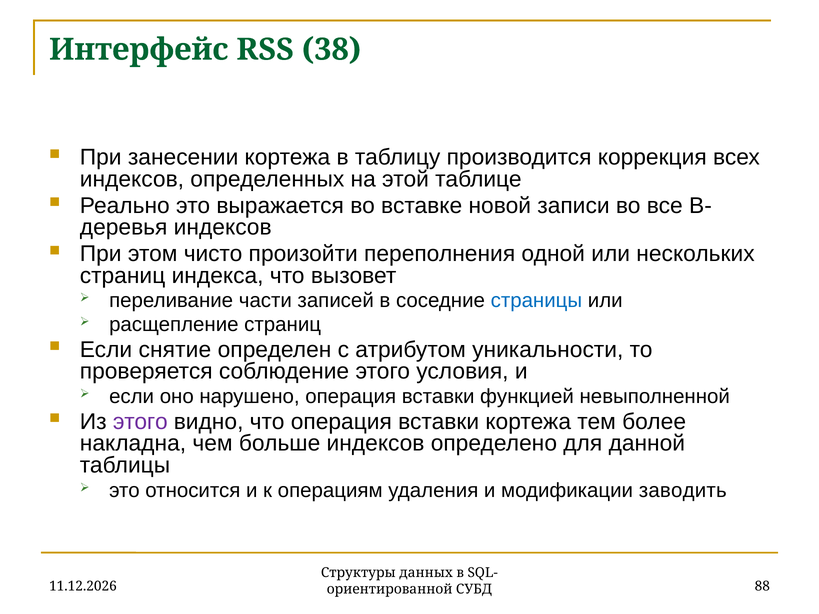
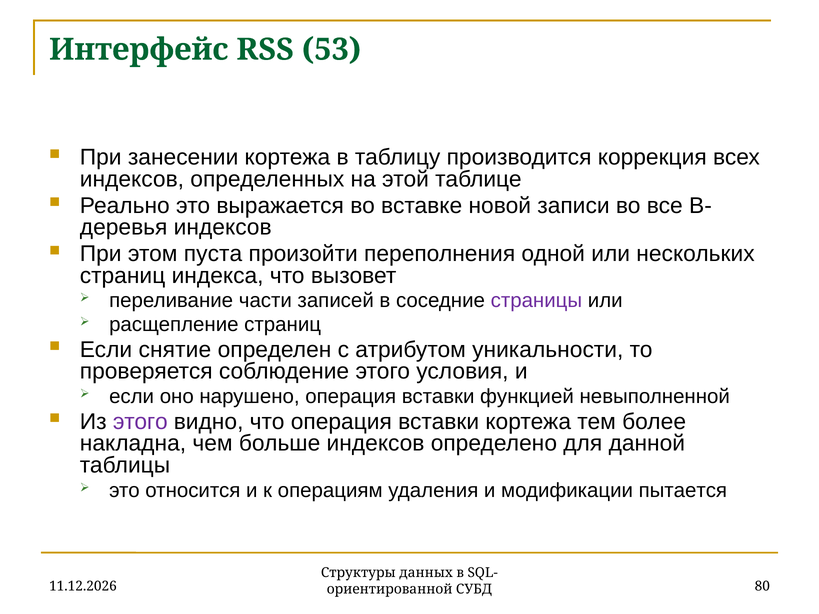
38: 38 -> 53 (331, 50)
чисто: чисто -> пуста (213, 254)
страницы colour: blue -> purple (536, 301)
заводить: заводить -> пытается (683, 490)
88: 88 -> 80 (762, 587)
